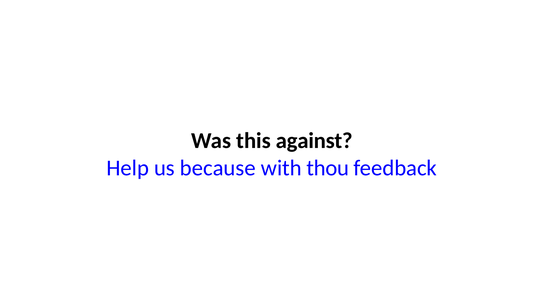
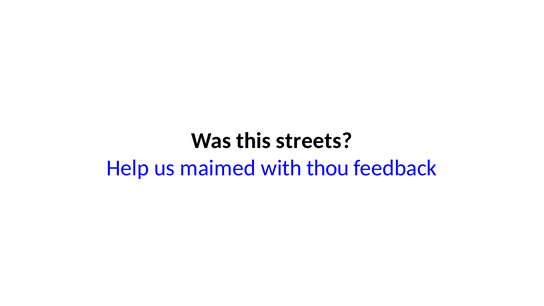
against: against -> streets (314, 141)
because: because -> maimed (218, 168)
